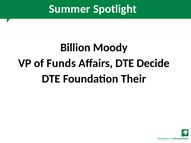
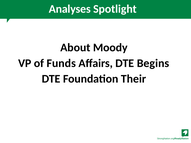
Summer: Summer -> Analyses (70, 9)
Billion: Billion -> About (75, 48)
Decide: Decide -> Begins (153, 63)
